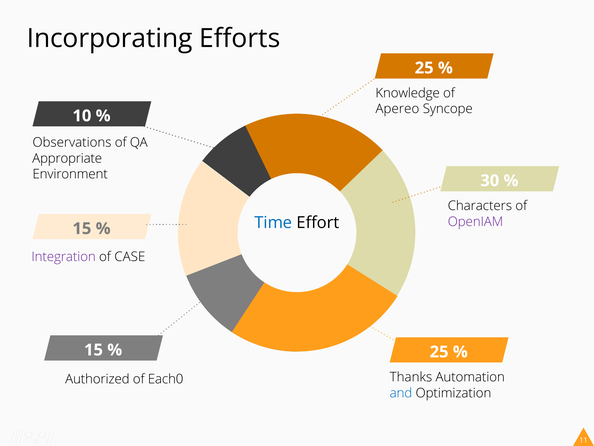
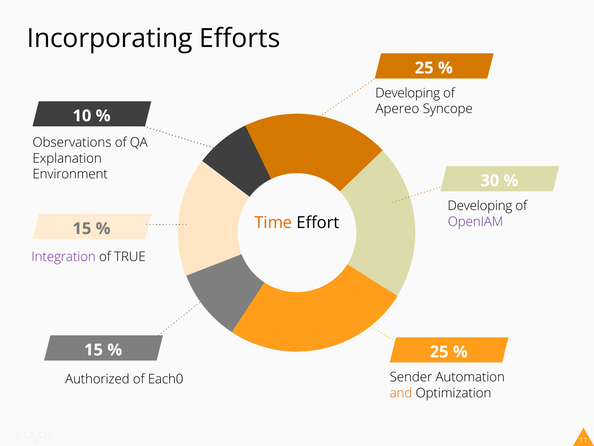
Knowledge: Knowledge -> Developing (408, 93)
Appropriate: Appropriate -> Explanation (67, 158)
Characters: Characters -> Developing (480, 206)
Time colour: blue -> orange (273, 222)
CASE: CASE -> TRUE (130, 256)
Thanks: Thanks -> Sender (411, 377)
and colour: blue -> orange (401, 393)
